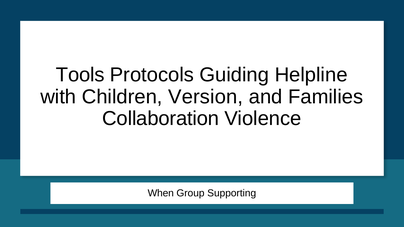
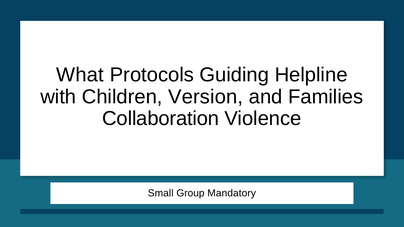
Tools: Tools -> What (80, 75)
When: When -> Small (161, 193)
Supporting: Supporting -> Mandatory (232, 193)
